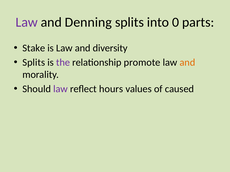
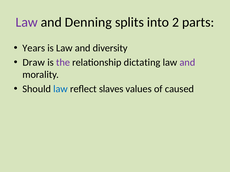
0: 0 -> 2 (175, 22)
Stake: Stake -> Years (34, 48)
Splits: Splits -> Draw (34, 63)
promote: promote -> dictating (142, 63)
and colour: orange -> purple (187, 63)
law colour: purple -> blue (61, 89)
hours: hours -> slaves (111, 89)
